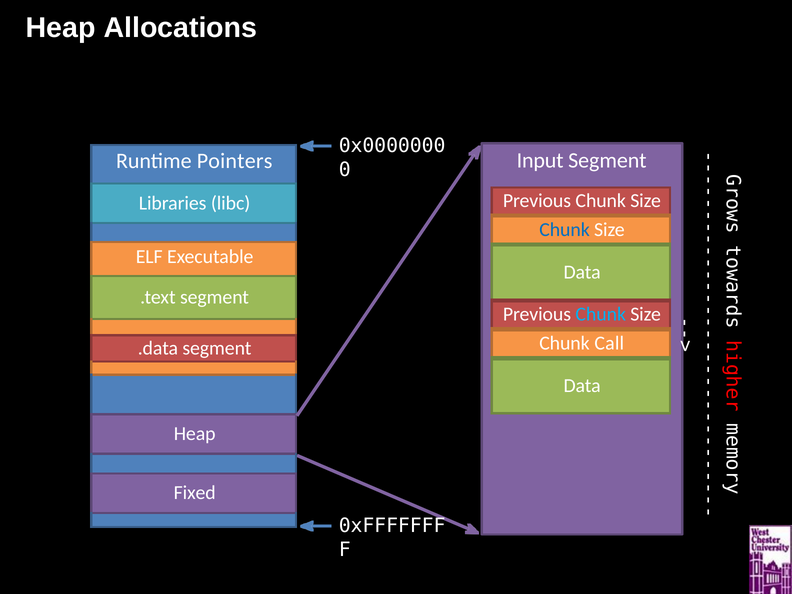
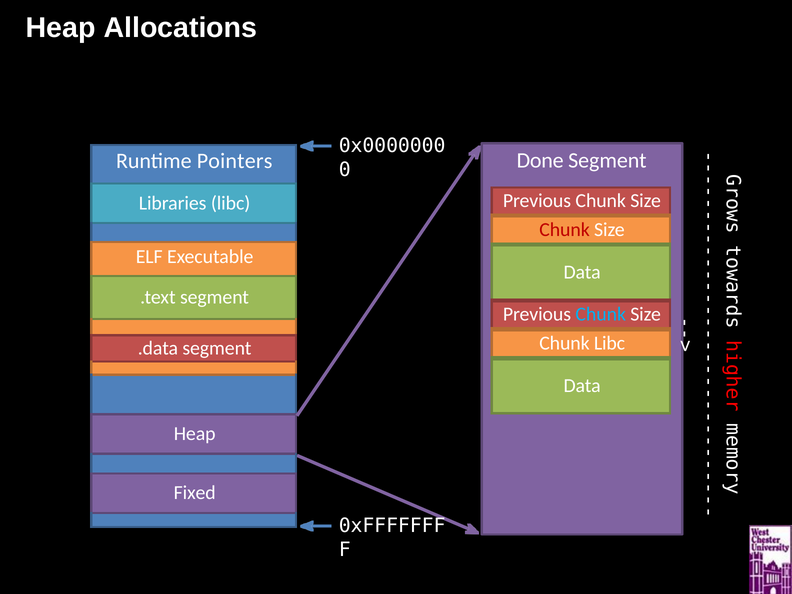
Input: Input -> Done (540, 160)
Chunk colour: blue -> red (565, 230)
Chunk Call: Call -> Libc (609, 343)
